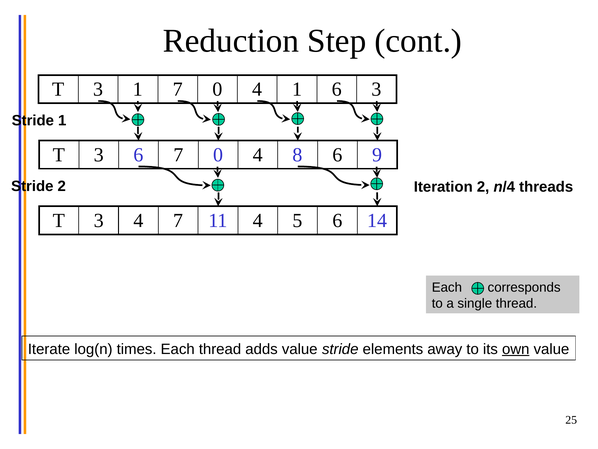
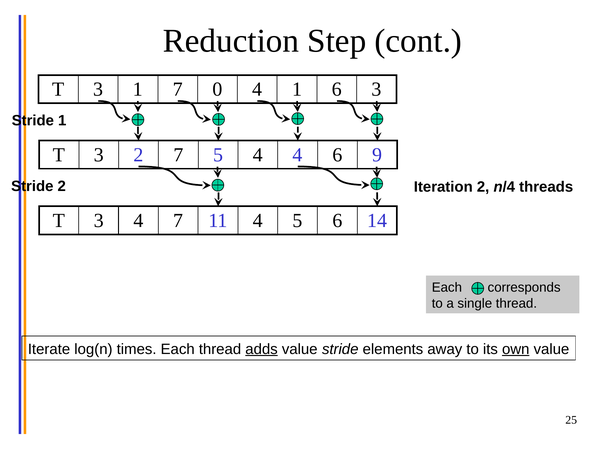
3 6: 6 -> 2 (139, 155)
0: 0 -> 5 (218, 155)
4 8: 8 -> 4 (298, 155)
adds underline: none -> present (262, 349)
